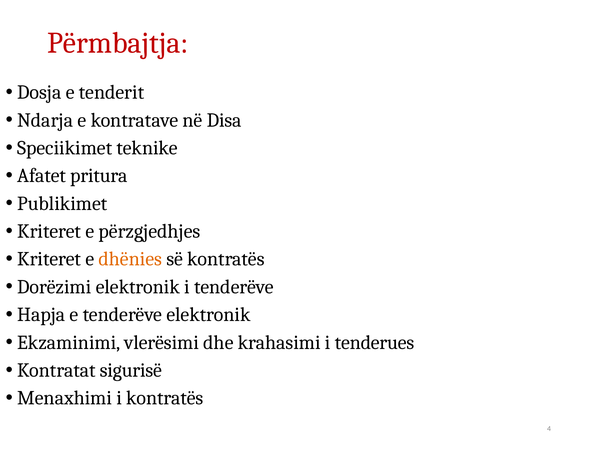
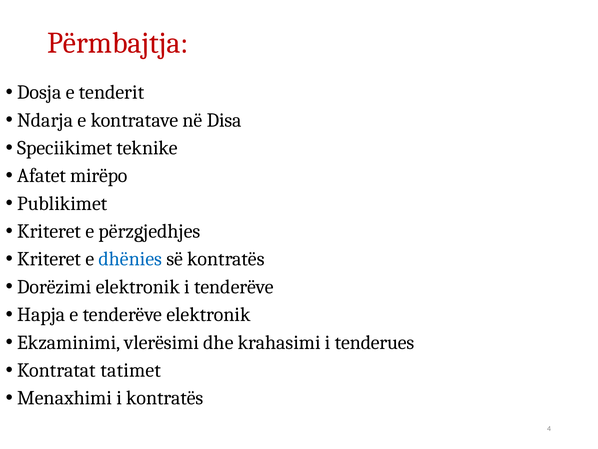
pritura: pritura -> mirëpo (99, 176)
dhënies colour: orange -> blue (130, 259)
sigurisë: sigurisë -> tatimet (131, 370)
